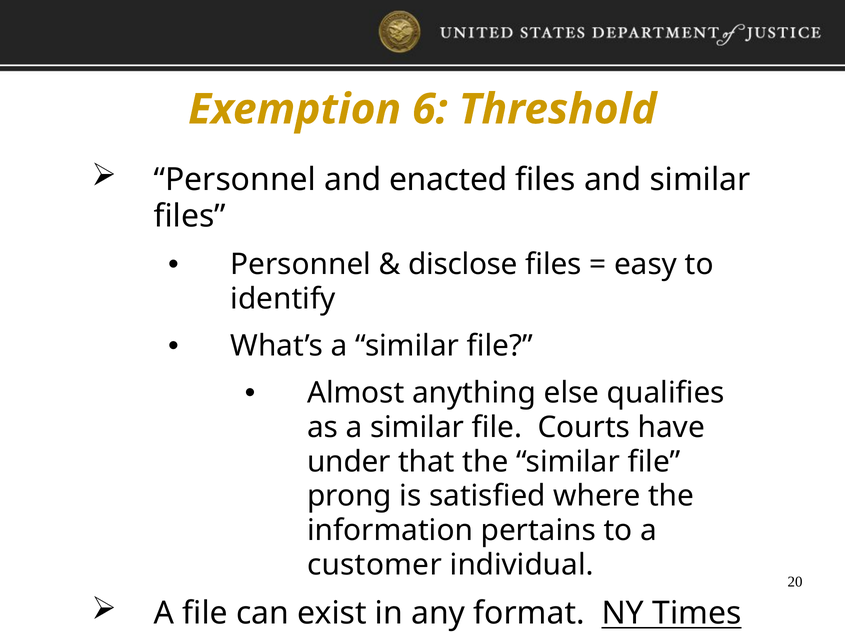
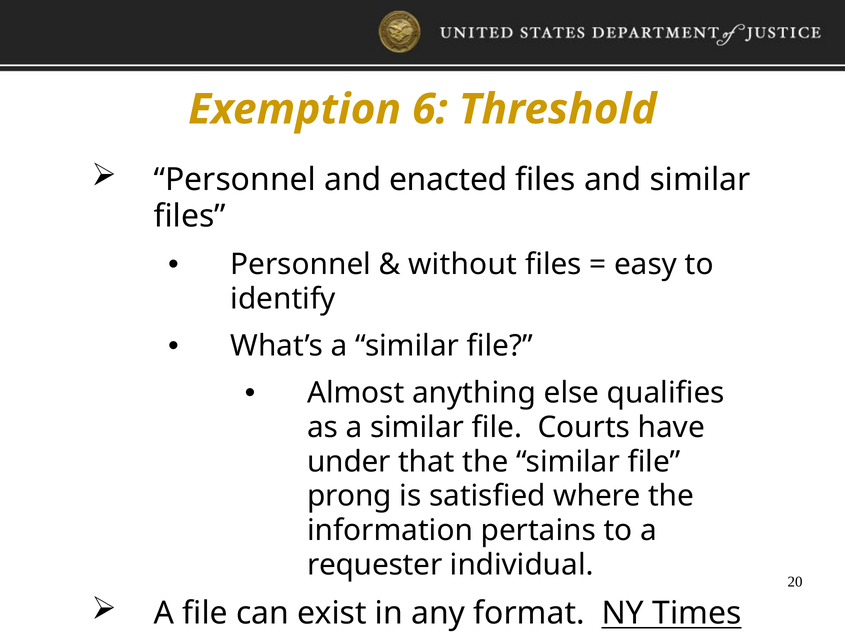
disclose: disclose -> without (463, 265)
customer: customer -> requester (375, 565)
